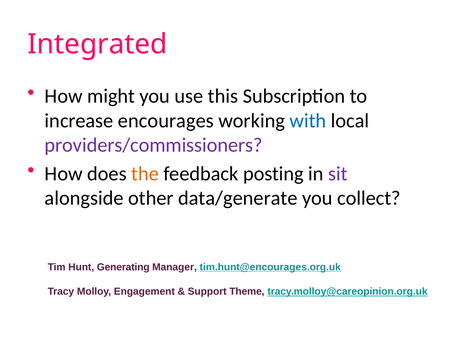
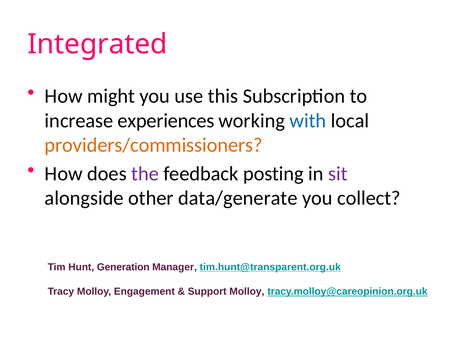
encourages: encourages -> experiences (166, 121)
providers/commissioners colour: purple -> orange (154, 145)
the colour: orange -> purple (145, 173)
Generating: Generating -> Generation (123, 267)
tim.hunt@encourages.org.uk: tim.hunt@encourages.org.uk -> tim.hunt@transparent.org.uk (270, 267)
Support Theme: Theme -> Molloy (247, 291)
